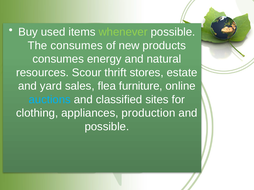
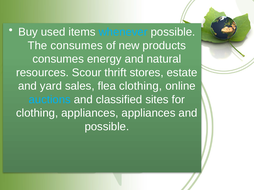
whenever colour: light green -> light blue (123, 32)
flea furniture: furniture -> clothing (141, 86)
appliances production: production -> appliances (149, 113)
